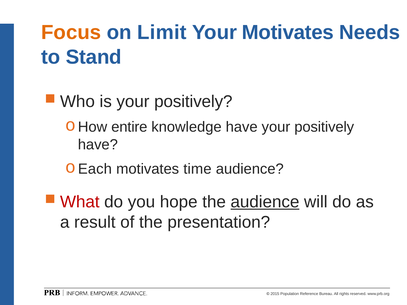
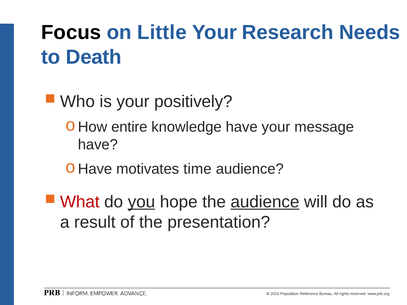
Focus colour: orange -> black (71, 33)
Limit: Limit -> Little (162, 33)
Your Motivates: Motivates -> Research (288, 33)
Stand: Stand -> Death (94, 57)
positively: positively -> message (324, 127)
Each: Each -> Have (95, 169)
you underline: none -> present (141, 202)
